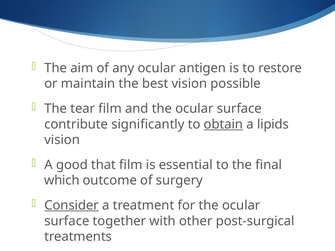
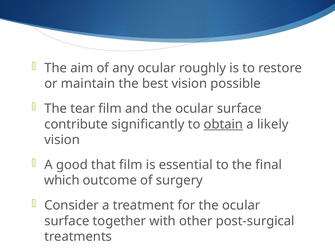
antigen: antigen -> roughly (203, 68)
lipids: lipids -> likely (273, 124)
Consider underline: present -> none (72, 206)
